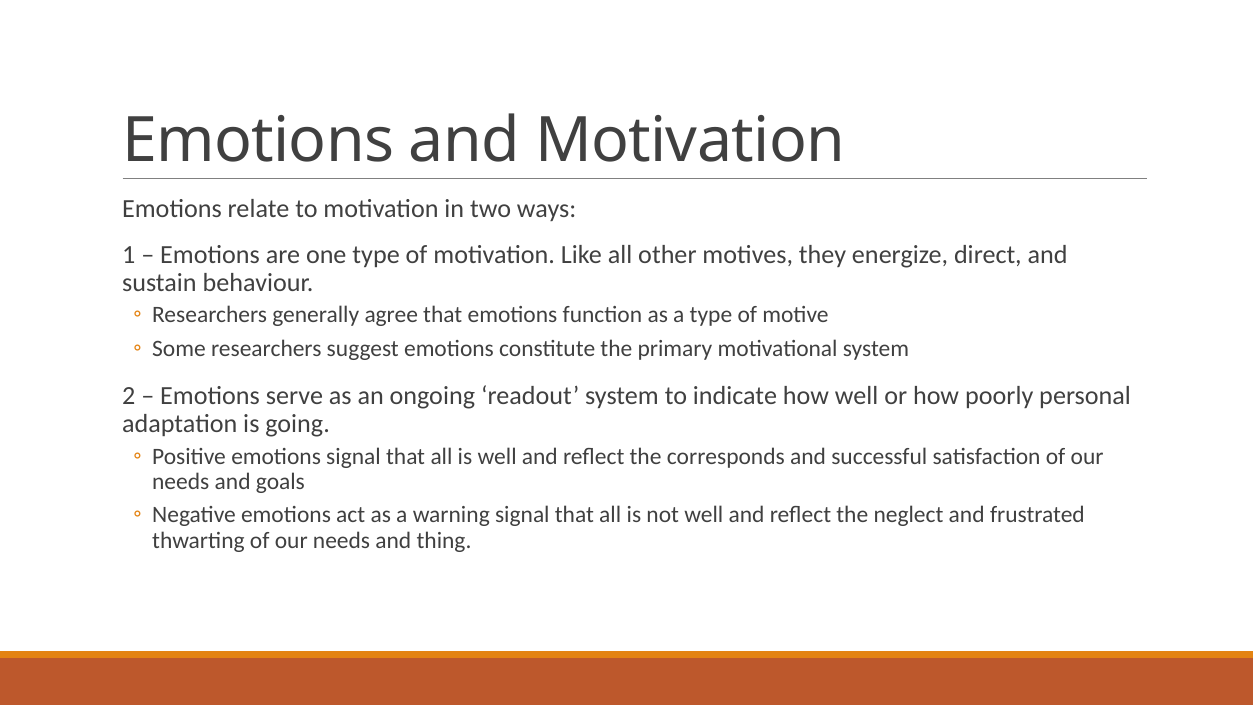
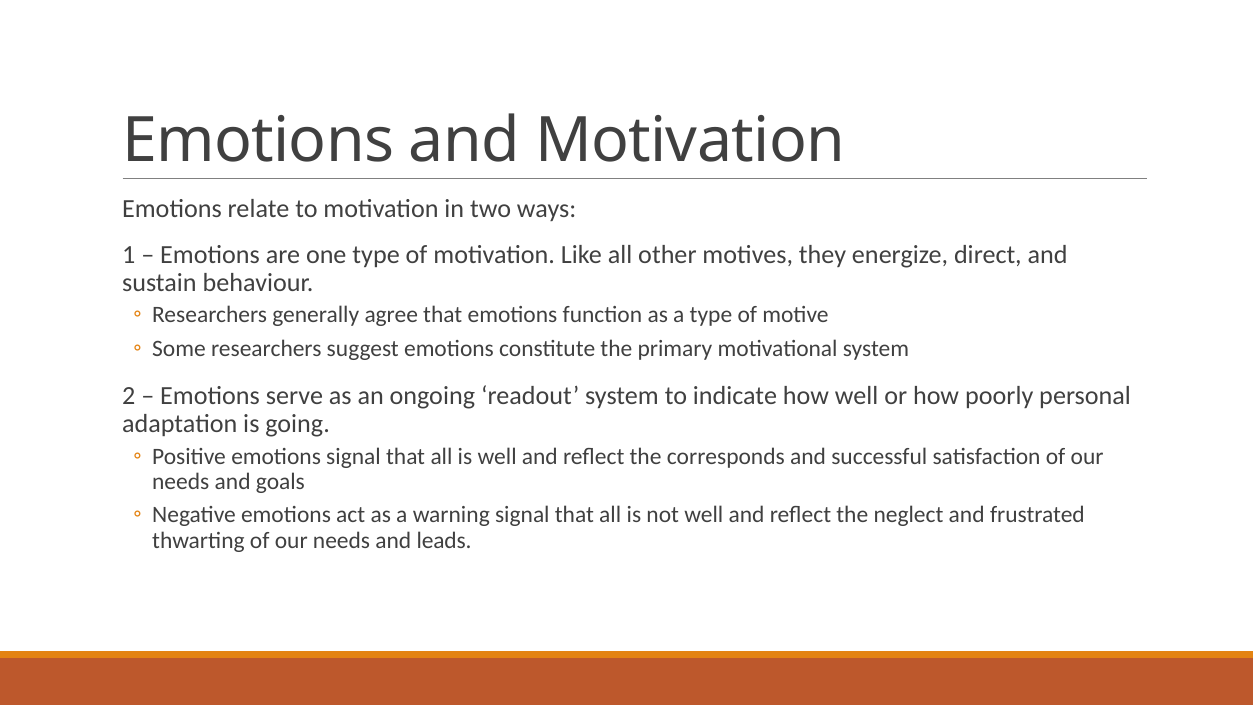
thing: thing -> leads (444, 540)
